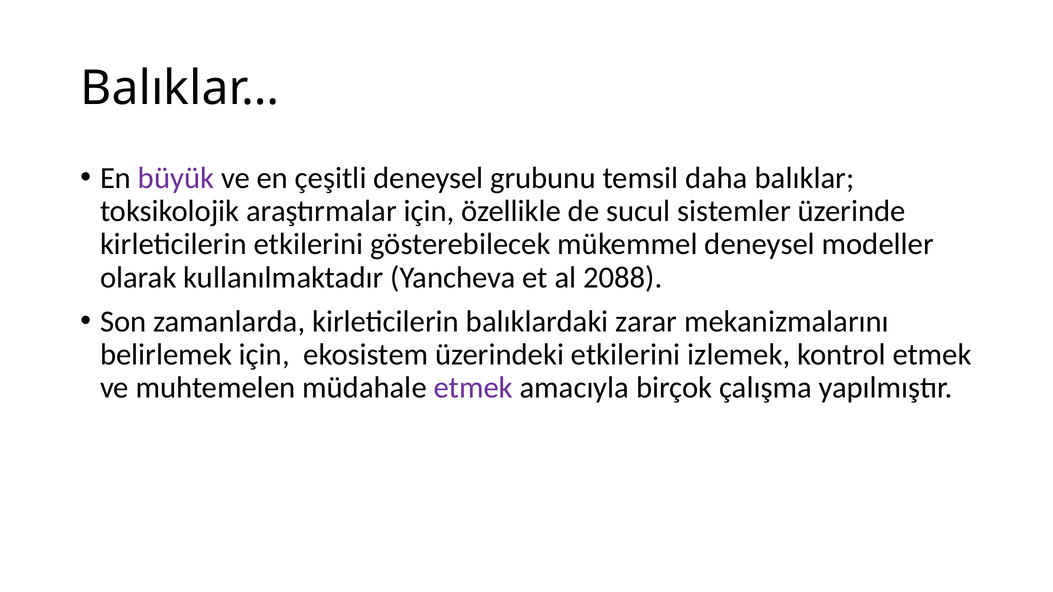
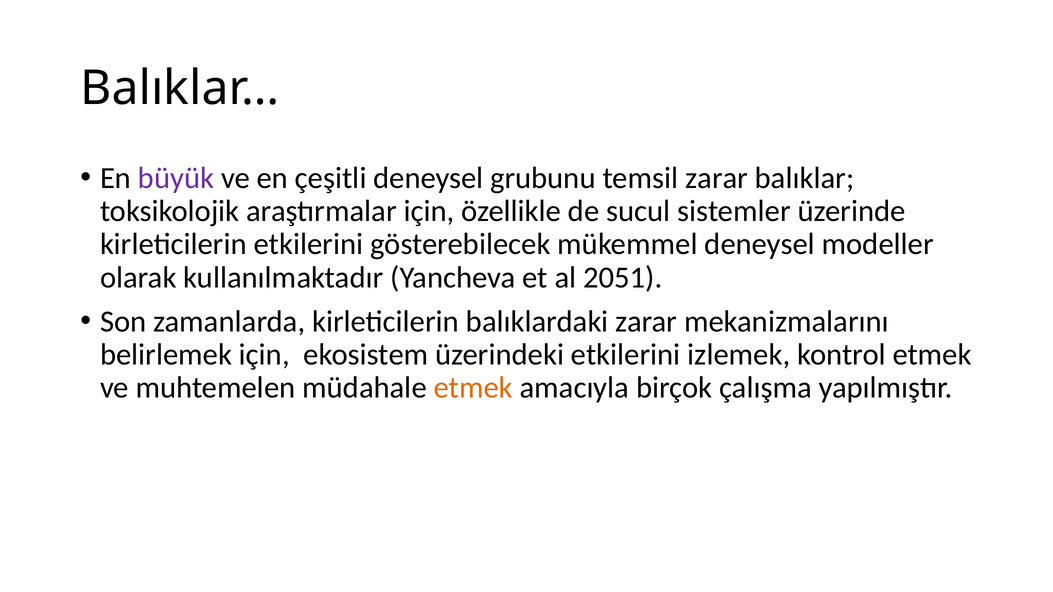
temsil daha: daha -> zarar (717, 178)
2088: 2088 -> 2051 (623, 278)
etmek colour: purple -> orange (473, 388)
